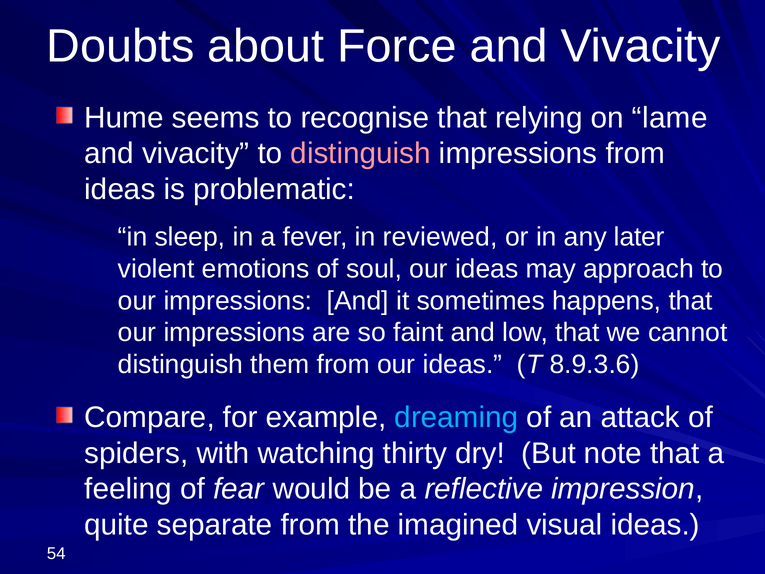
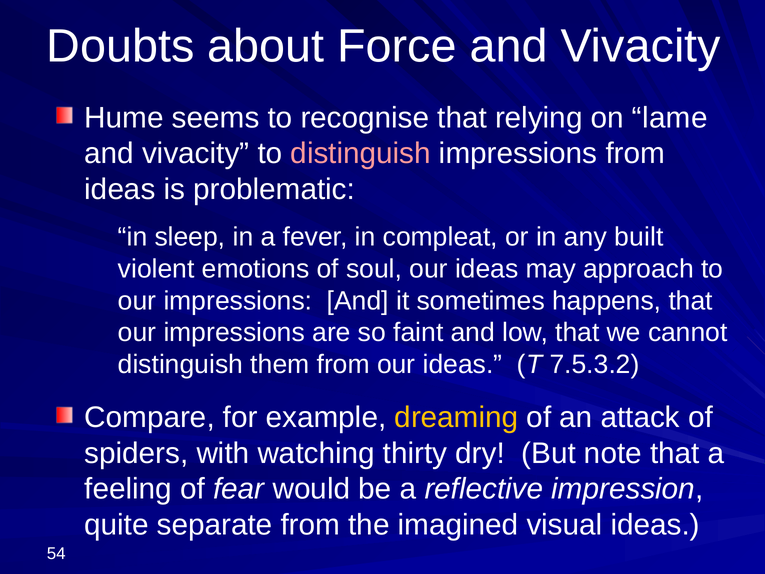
reviewed: reviewed -> compleat (440, 237)
later: later -> built (639, 237)
8.9.3.6: 8.9.3.6 -> 7.5.3.2 (595, 364)
dreaming colour: light blue -> yellow (456, 417)
